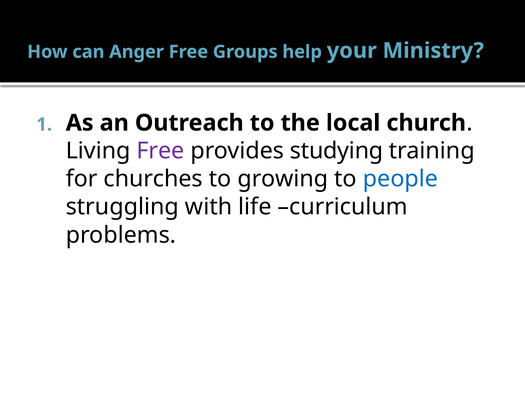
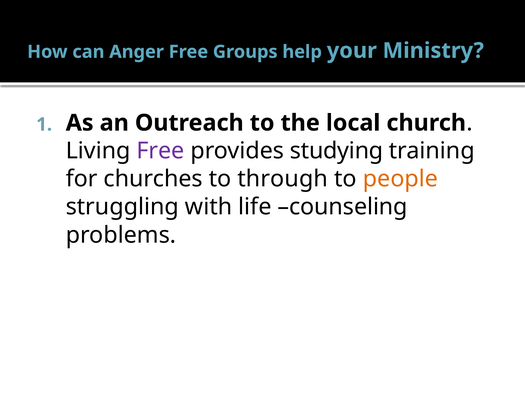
growing: growing -> through (283, 179)
people colour: blue -> orange (400, 179)
curriculum: curriculum -> counseling (343, 207)
